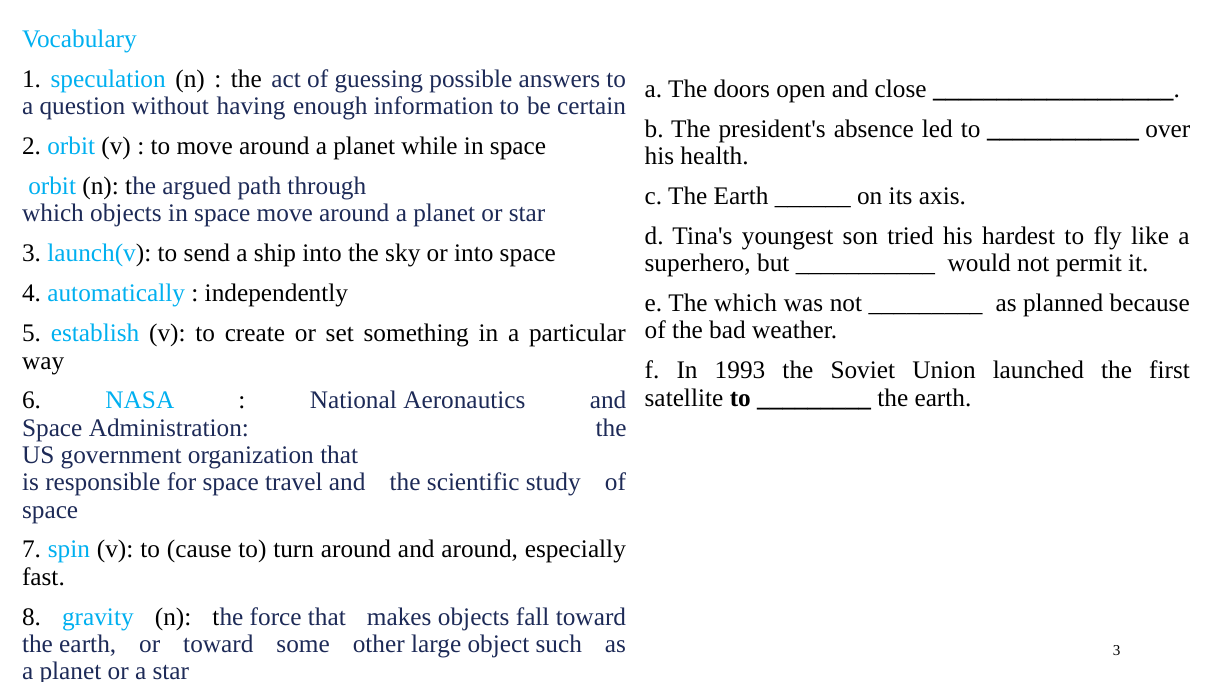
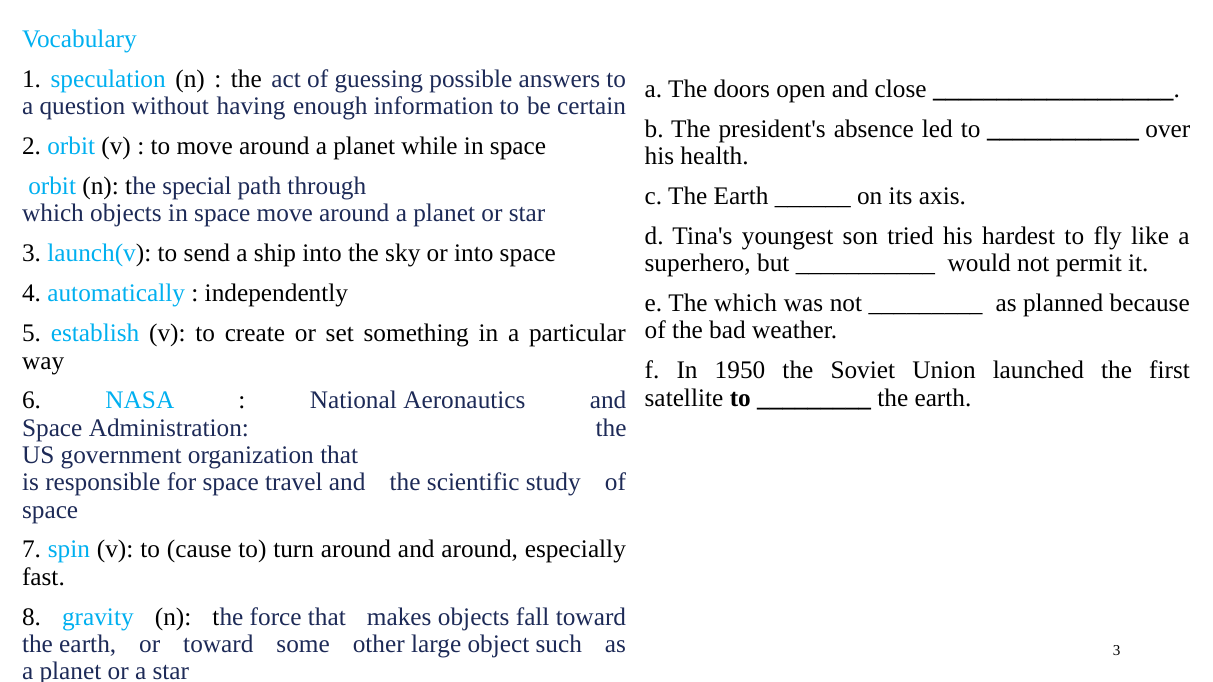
argued: argued -> special (197, 186)
1993: 1993 -> 1950 (740, 371)
